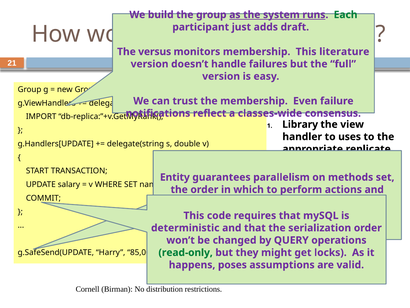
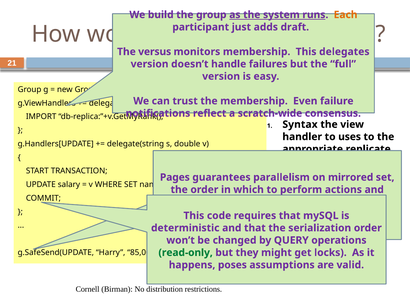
Each colour: green -> orange (346, 15)
literature: literature -> delegates (344, 52)
classes-wide: classes-wide -> scratch-wide (270, 113)
Library: Library -> Syntax (300, 124)
Entity: Entity -> Pages (175, 177)
methods: methods -> mirrored (351, 177)
